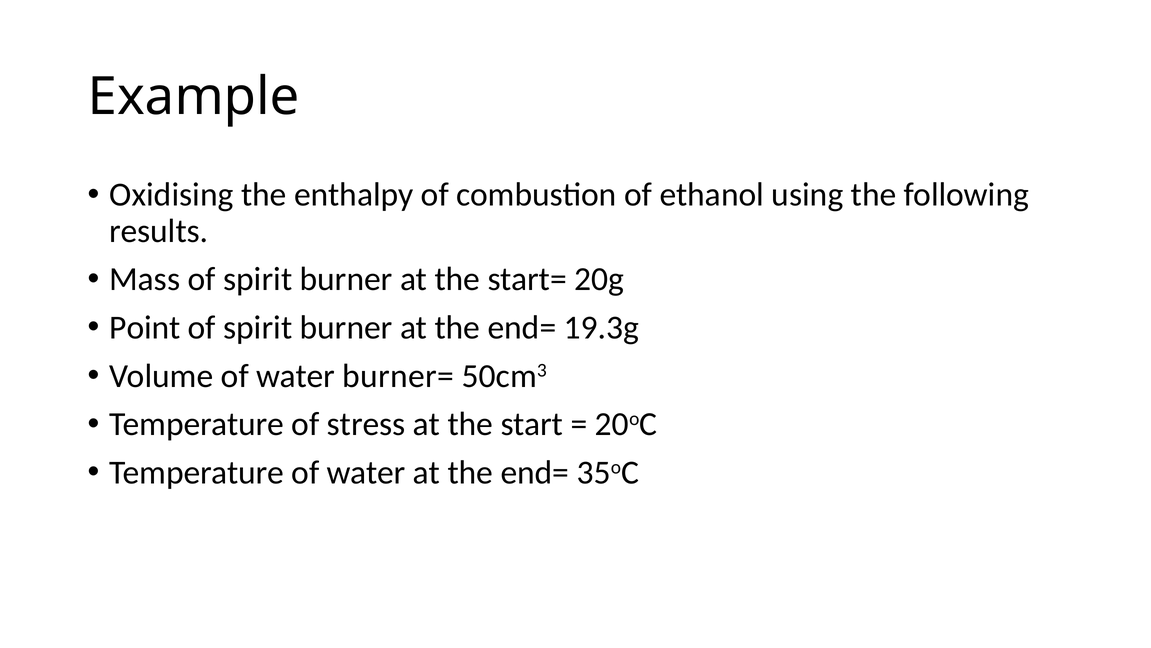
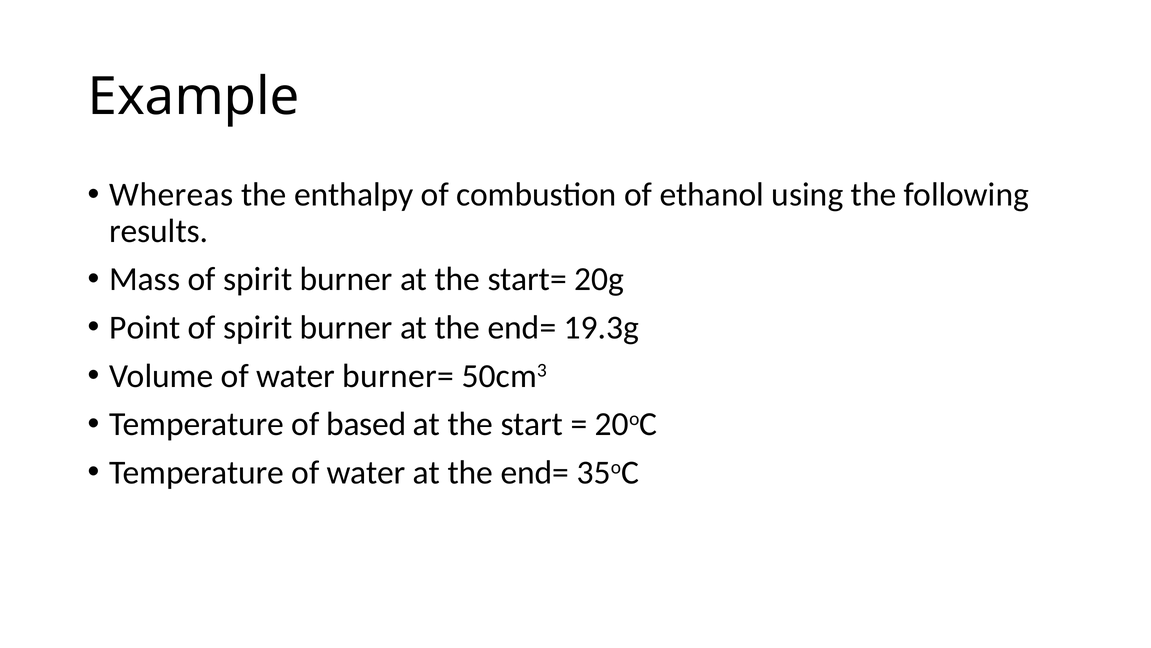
Oxidising: Oxidising -> Whereas (171, 195)
stress: stress -> based (366, 424)
